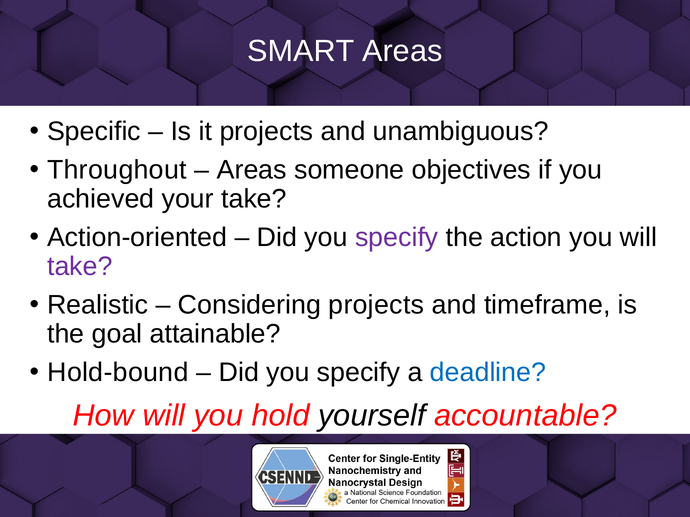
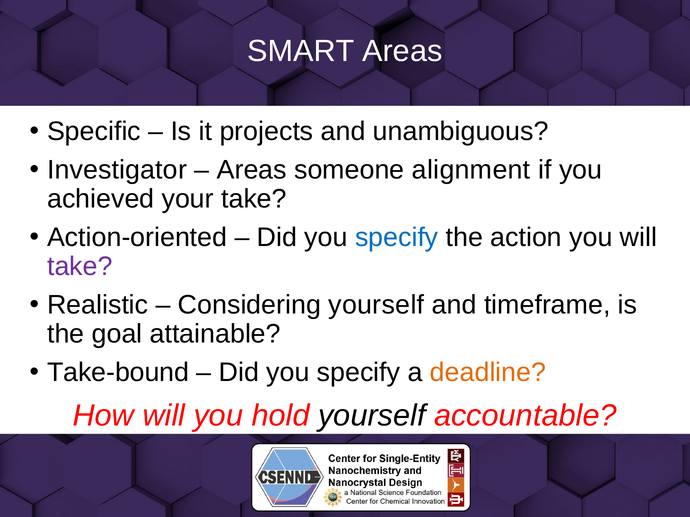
Throughout: Throughout -> Investigator (117, 170)
objectives: objectives -> alignment (471, 170)
specify colour: purple -> blue (397, 238)
Considering projects: projects -> yourself (376, 305)
Hold-bound: Hold-bound -> Take-bound (118, 373)
deadline colour: blue -> orange (488, 373)
